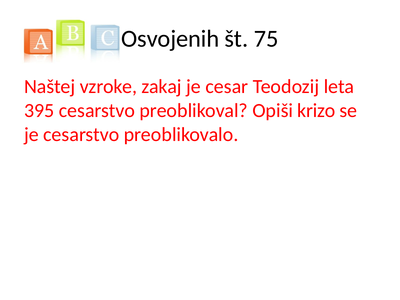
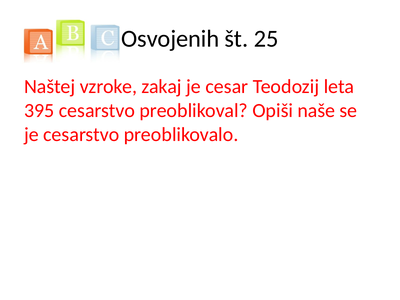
75: 75 -> 25 (266, 39)
krizo: krizo -> naše (316, 111)
